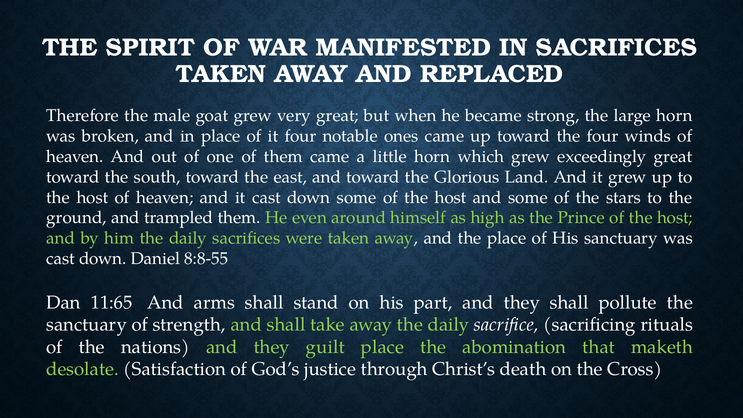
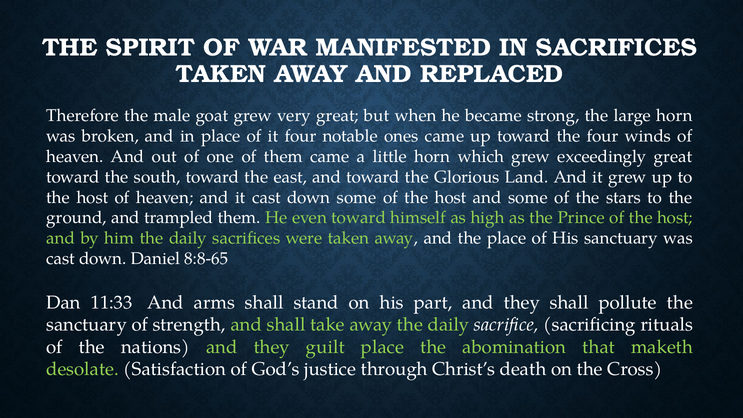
even around: around -> toward (359, 218)
8:8-55: 8:8-55 -> 8:8-65 (206, 259)
11:65: 11:65 -> 11:33 (112, 302)
